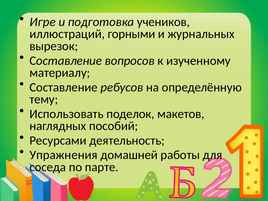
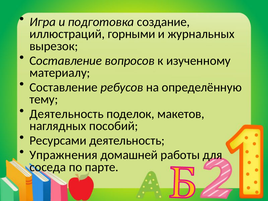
Игре: Игре -> Игра (43, 22)
учеников: учеников -> создание (163, 22)
Использовать: Использовать -> Деятельность (67, 114)
